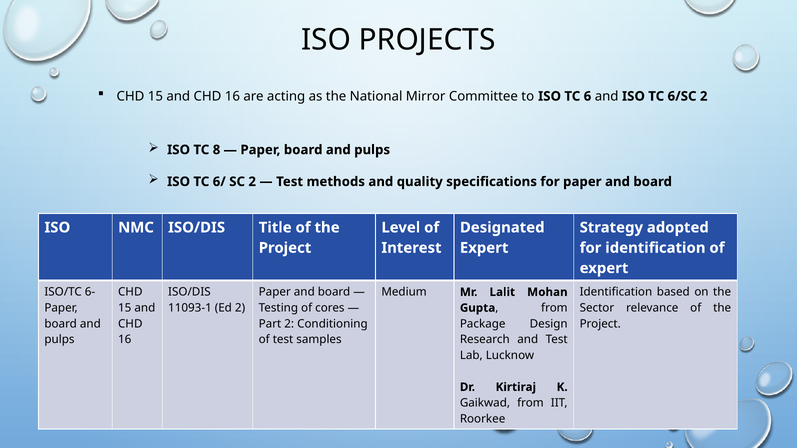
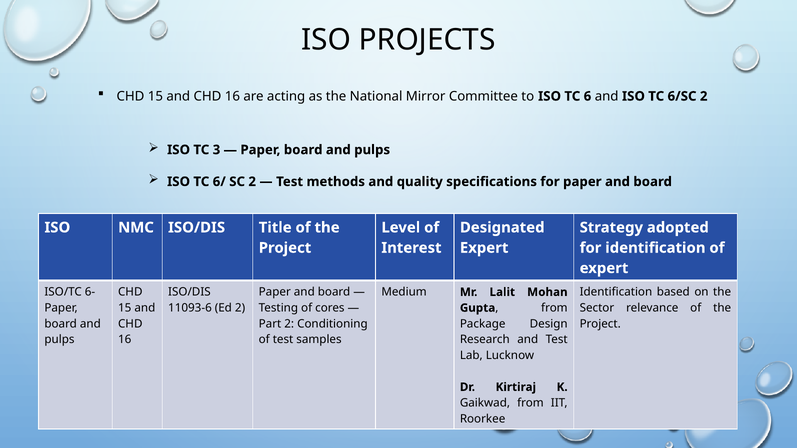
8: 8 -> 3 (217, 150)
11093-1: 11093-1 -> 11093-6 (190, 308)
